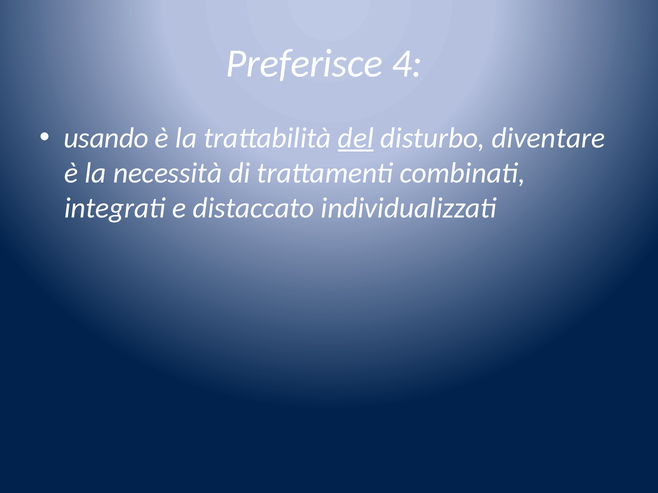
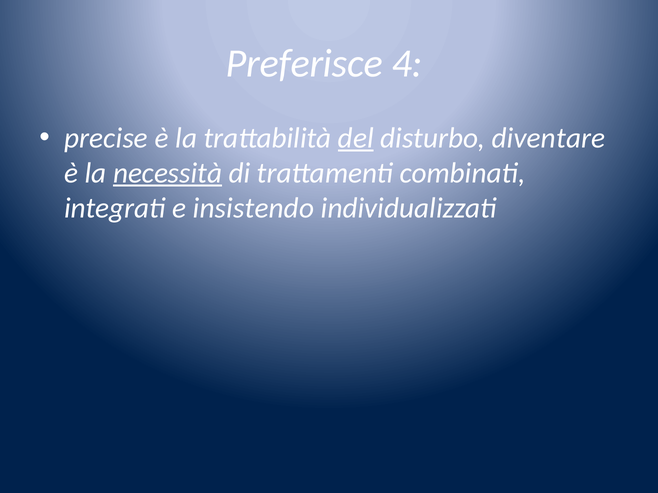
usando: usando -> precise (106, 138)
necessità underline: none -> present (168, 173)
distaccato: distaccato -> insistendo (253, 208)
